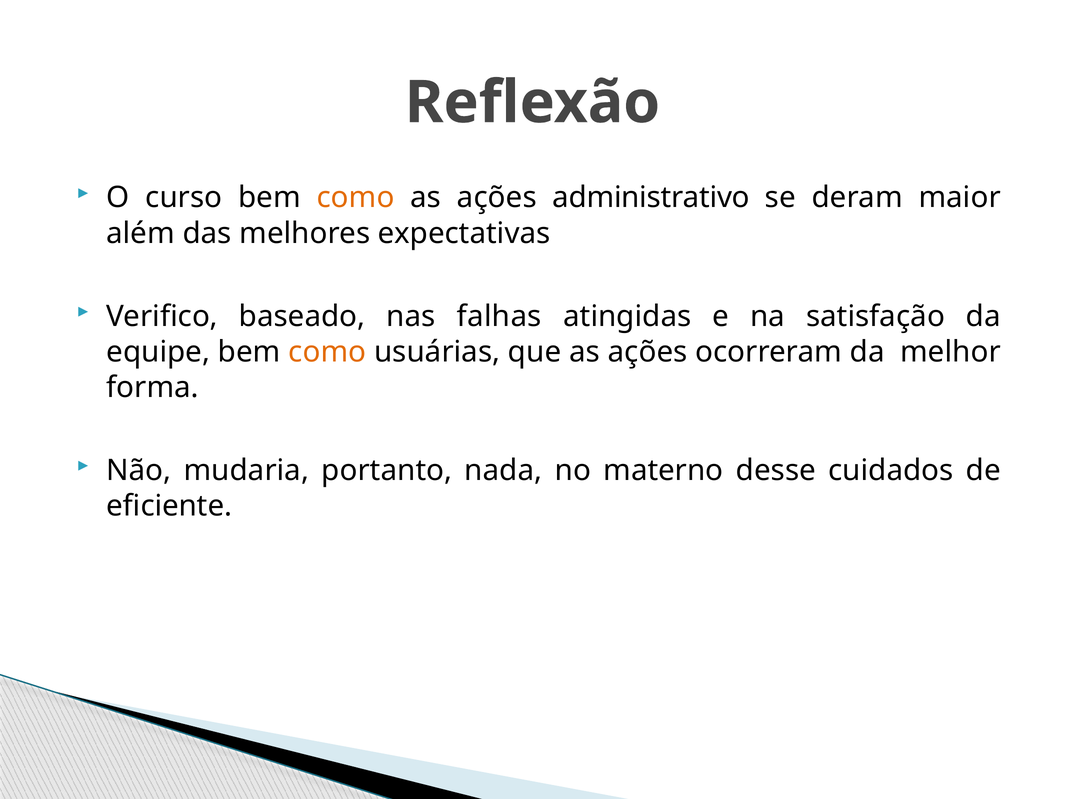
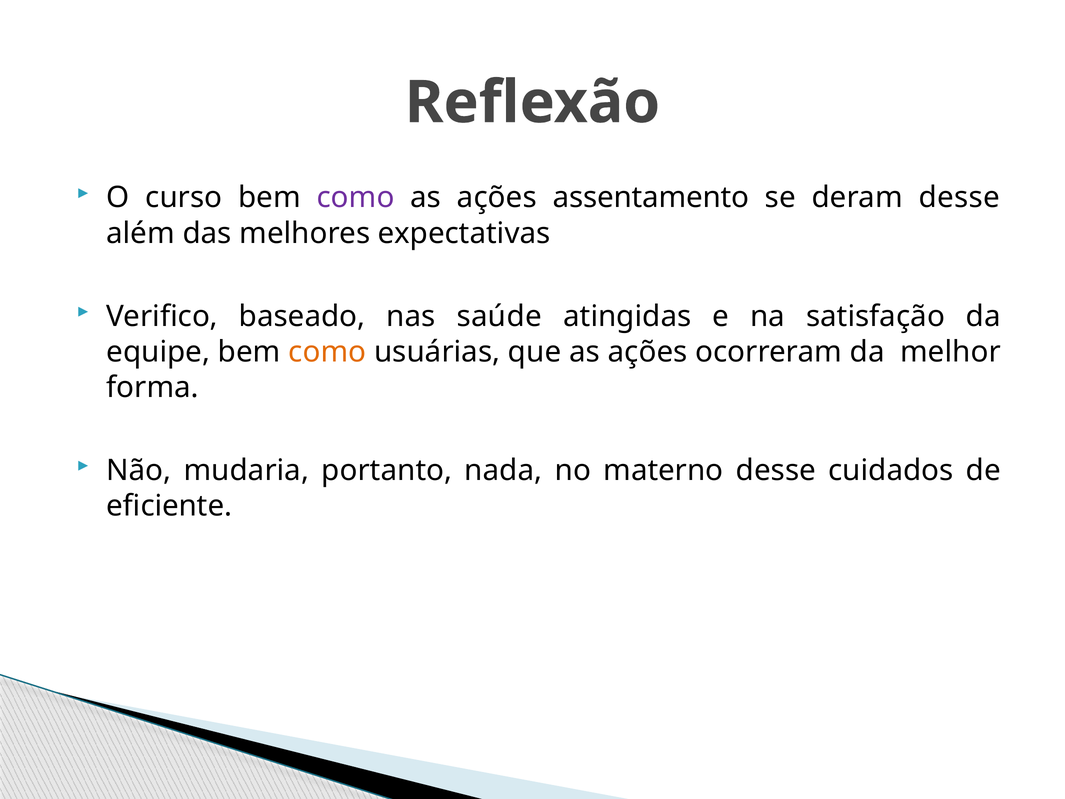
como colour: orange -> purple (356, 198)
administrativo: administrativo -> assentamento (651, 198)
deram maior: maior -> desse (960, 198)
falhas: falhas -> saúde (499, 316)
